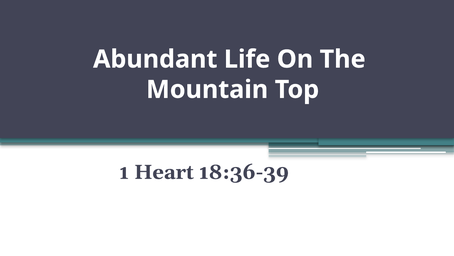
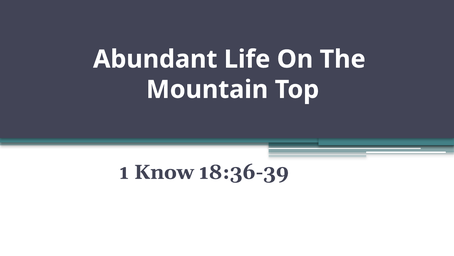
Heart: Heart -> Know (164, 172)
